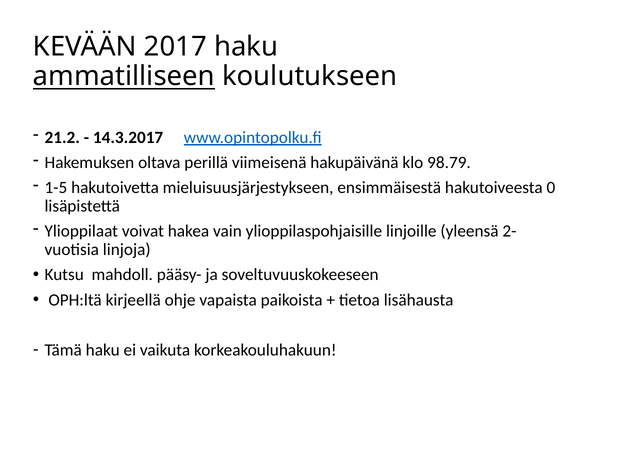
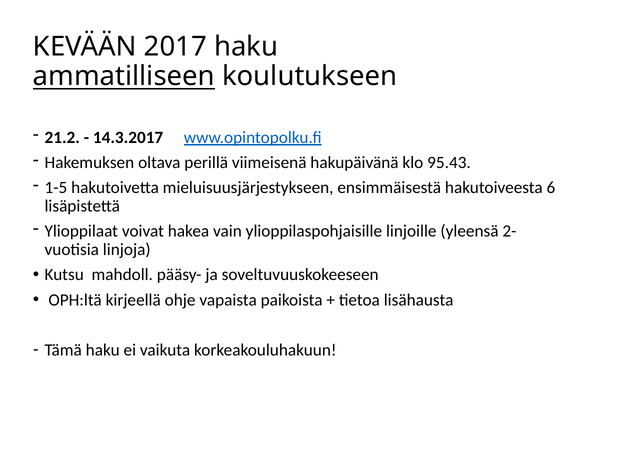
98.79: 98.79 -> 95.43 (449, 163)
0: 0 -> 6 (551, 188)
